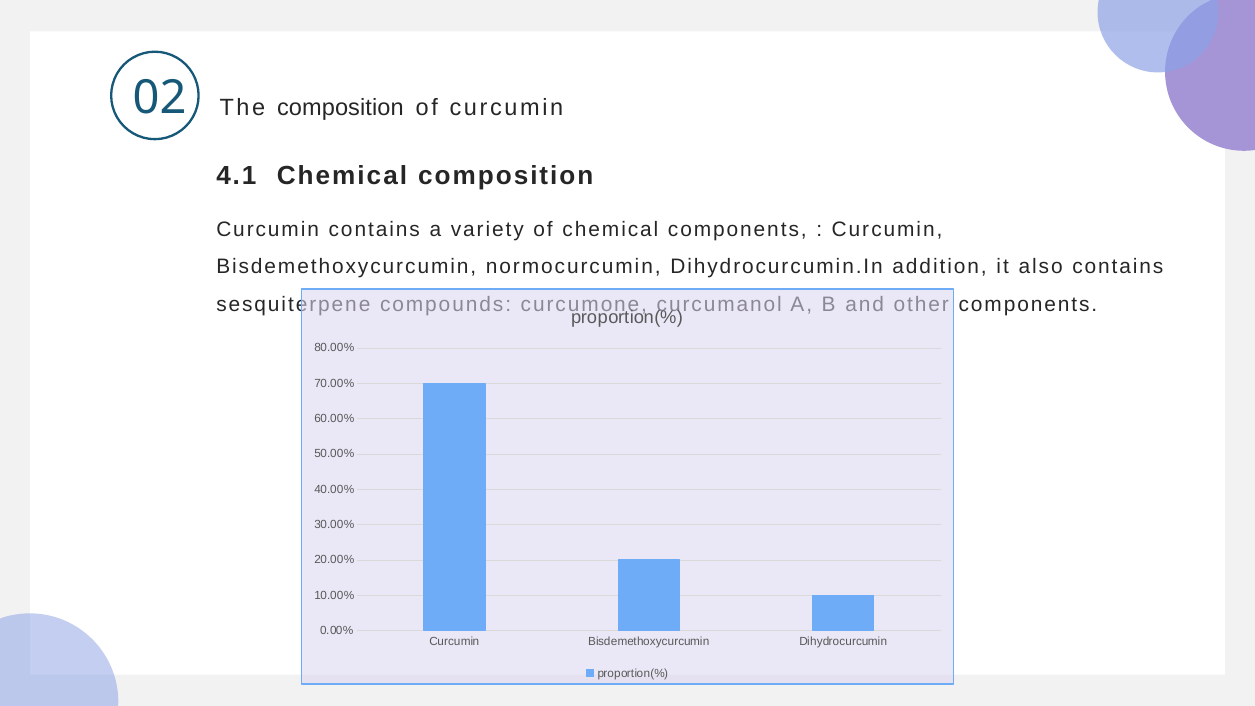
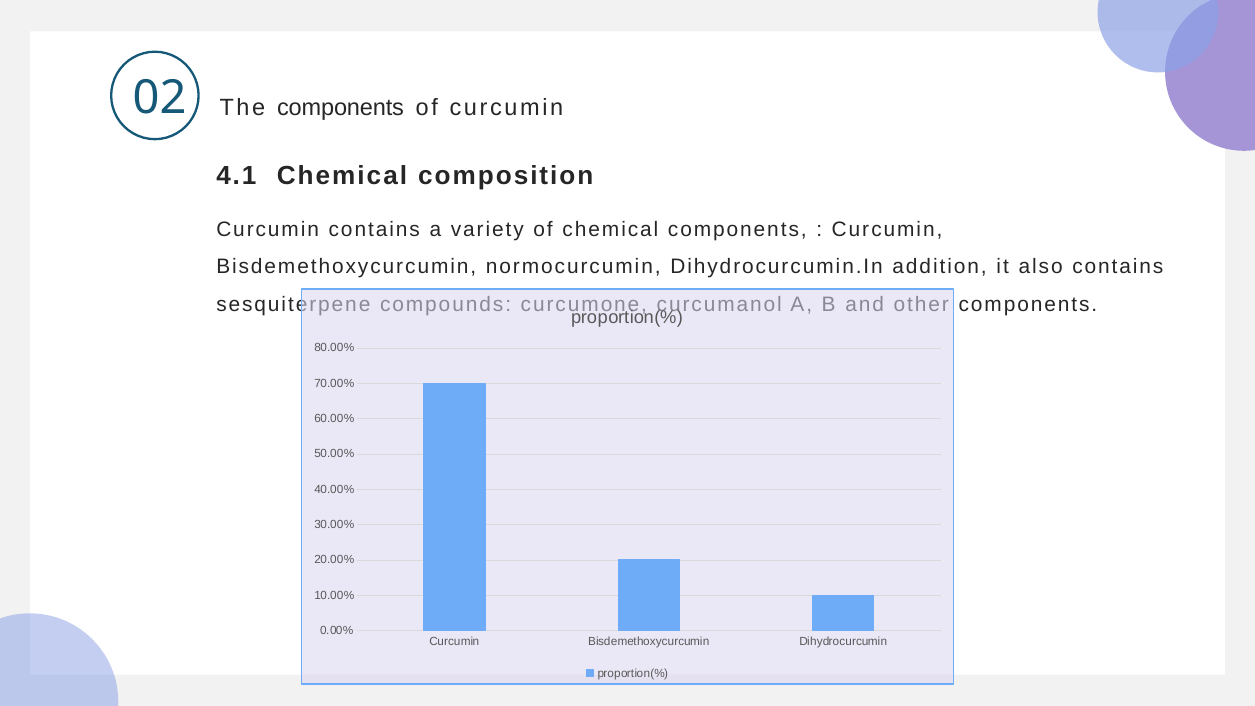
The composition: composition -> components (340, 108)
